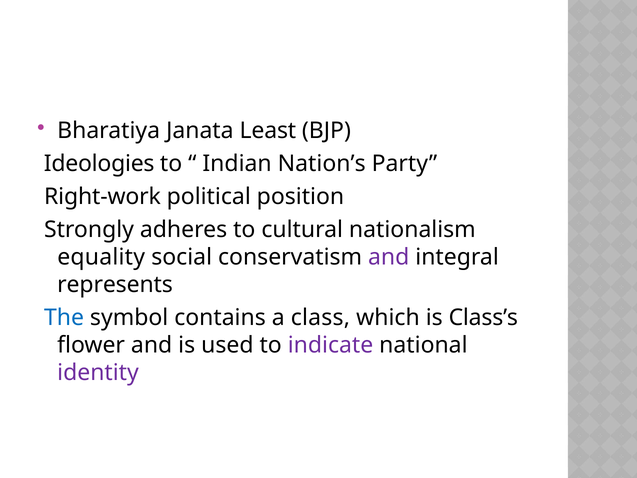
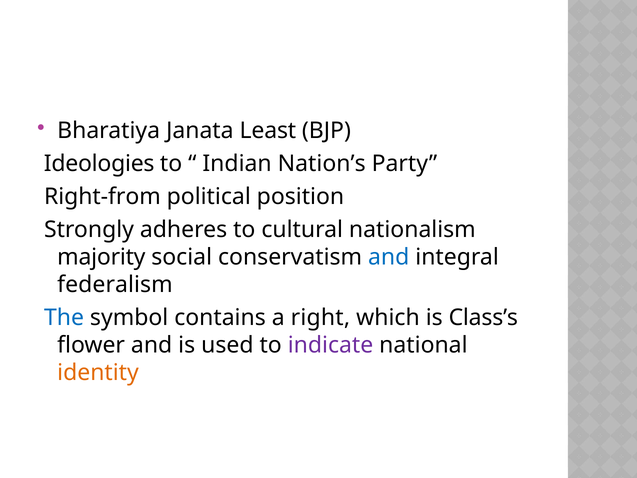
Right-work: Right-work -> Right-from (102, 196)
equality: equality -> majority (101, 257)
and colour: purple -> blue (389, 257)
represents: represents -> federalism (115, 285)
class: class -> right (320, 317)
identity colour: purple -> orange (98, 373)
